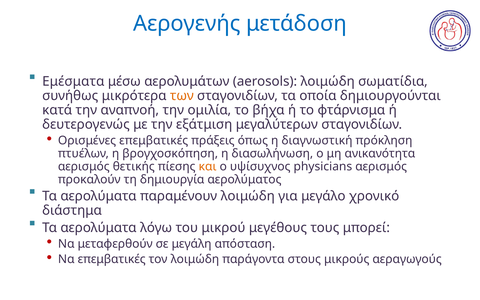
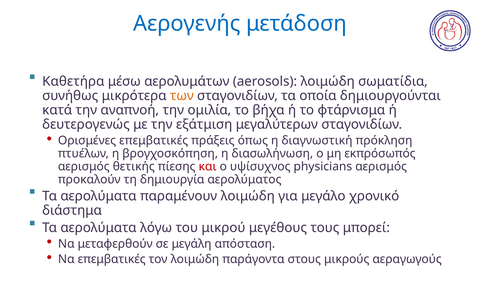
Εμέσματα: Εμέσματα -> Καθετήρα (73, 81)
ανικανότητα: ανικανότητα -> εκπρόσωπός (380, 153)
και colour: orange -> red (208, 166)
